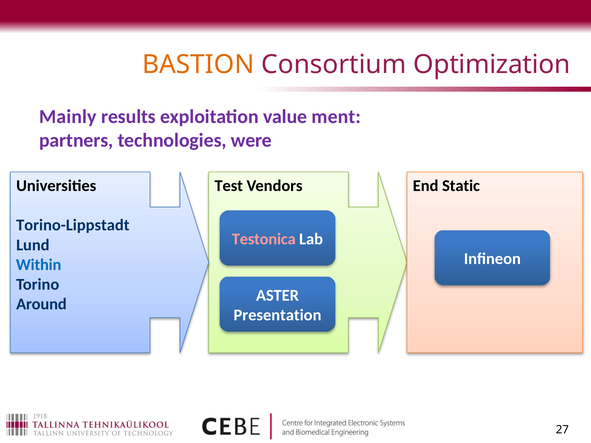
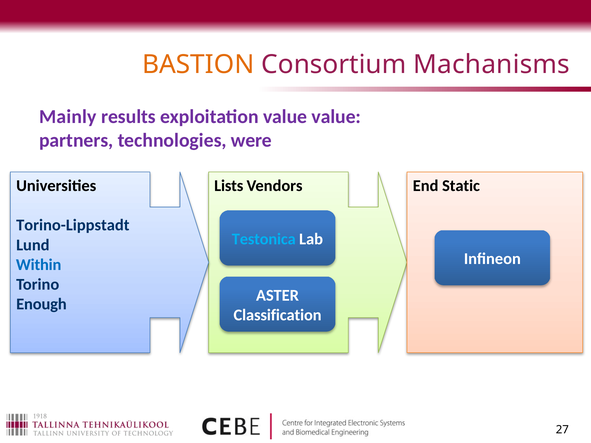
Optimization: Optimization -> Machanisms (491, 65)
value ment: ment -> value (336, 117)
Test: Test -> Lists (229, 186)
Testonica colour: pink -> light blue (264, 239)
Around: Around -> Enough (41, 304)
Presentation: Presentation -> Classification (278, 315)
